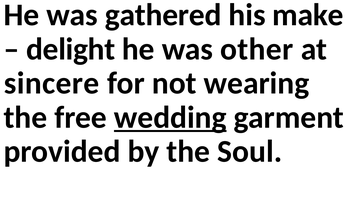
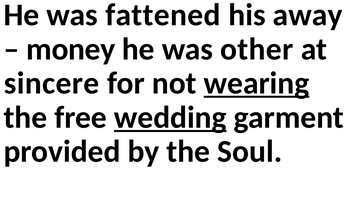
gathered: gathered -> fattened (163, 15)
make: make -> away (308, 15)
delight: delight -> money (71, 49)
wearing underline: none -> present (256, 83)
